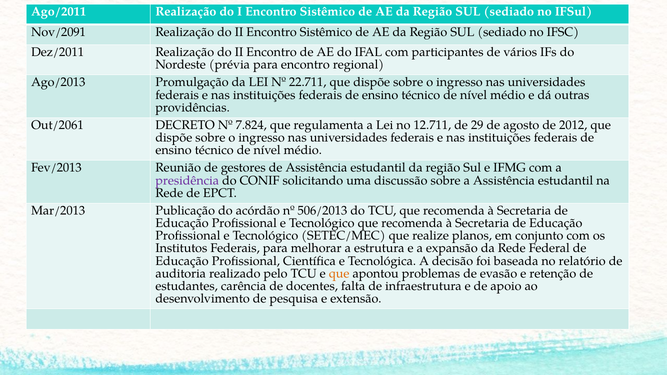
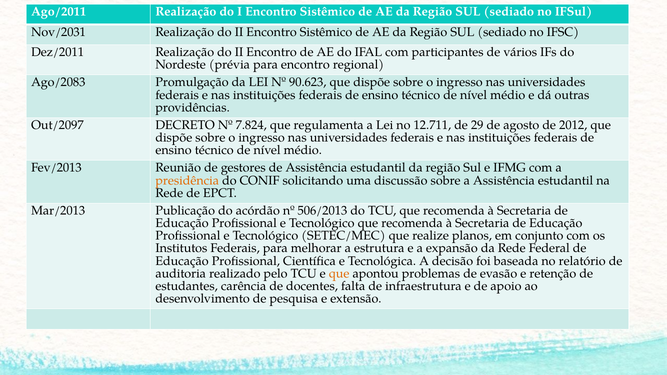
Nov/2091: Nov/2091 -> Nov/2031 (58, 32)
Ago/2013: Ago/2013 -> Ago/2083 (58, 82)
22.711: 22.711 -> 90.623 (308, 82)
Out/2061: Out/2061 -> Out/2097 (57, 125)
presidência colour: purple -> orange (187, 181)
